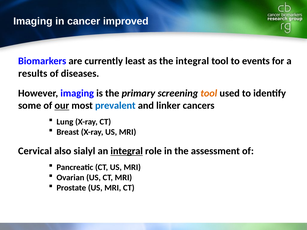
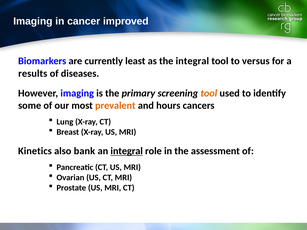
events: events -> versus (256, 61)
our underline: present -> none (62, 106)
prevalent colour: blue -> orange (115, 106)
linker: linker -> hours (168, 106)
Cervical: Cervical -> Kinetics (35, 151)
sialyl: sialyl -> bank (84, 151)
